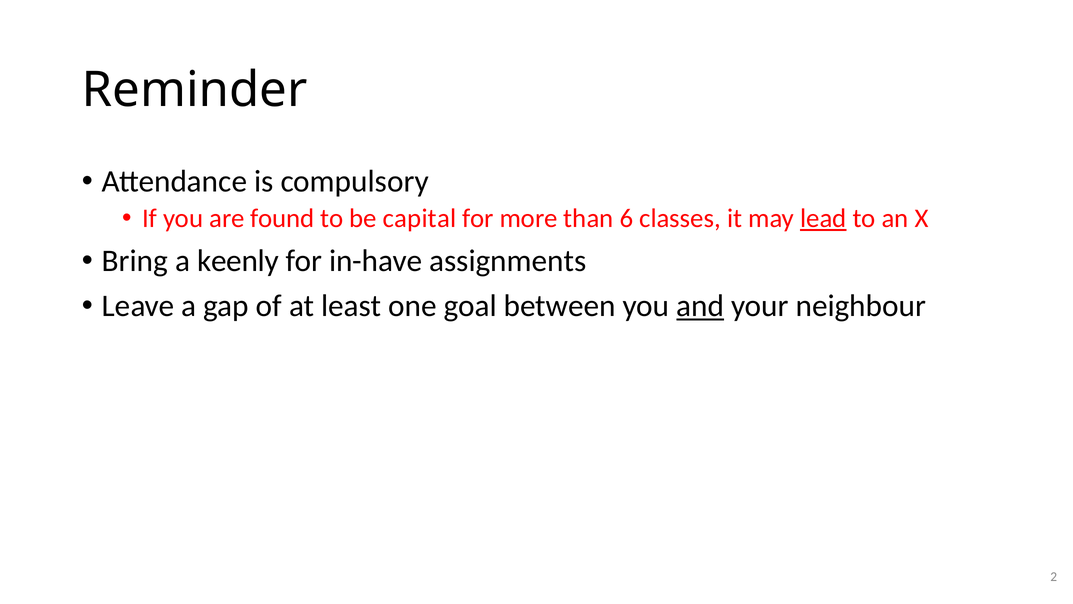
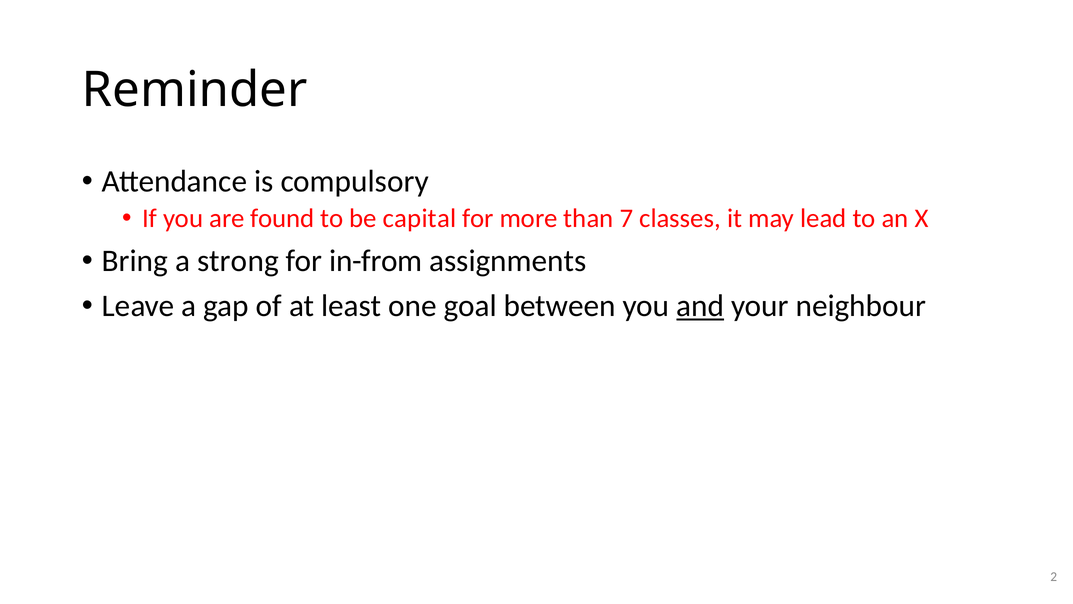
6: 6 -> 7 (626, 218)
lead underline: present -> none (823, 218)
keenly: keenly -> strong (238, 261)
in-have: in-have -> in-from (376, 261)
